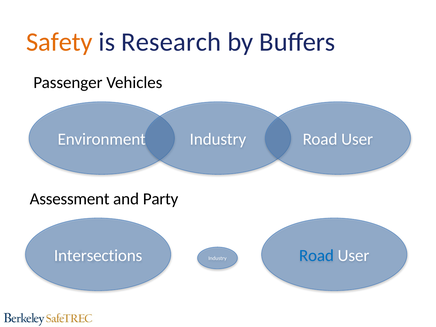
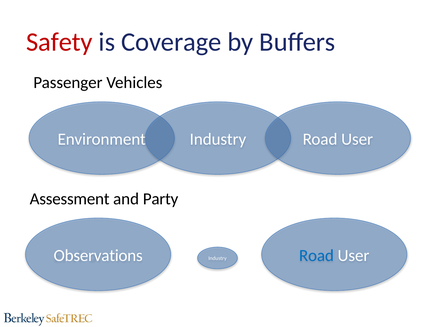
Safety colour: orange -> red (59, 42)
Research: Research -> Coverage (171, 42)
Intersections: Intersections -> Observations (98, 256)
